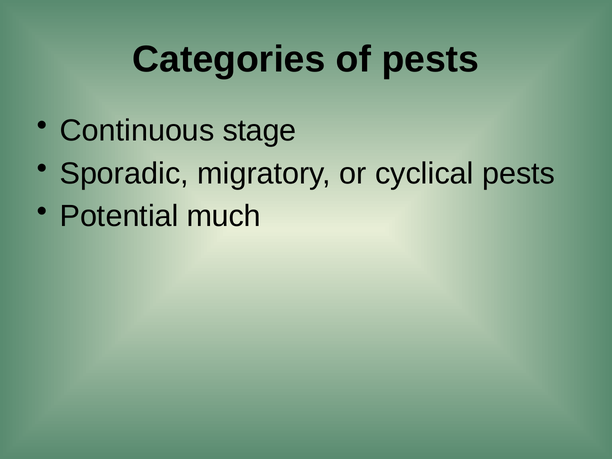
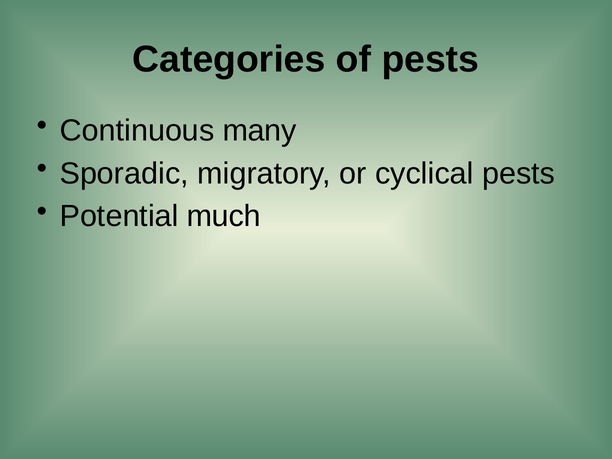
stage: stage -> many (260, 131)
